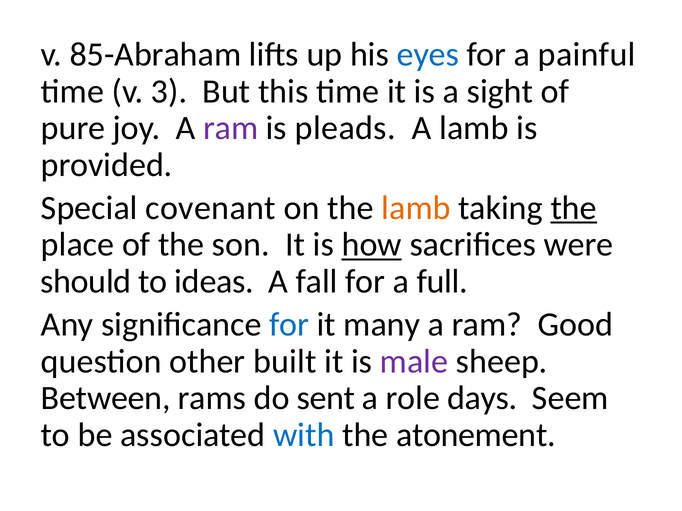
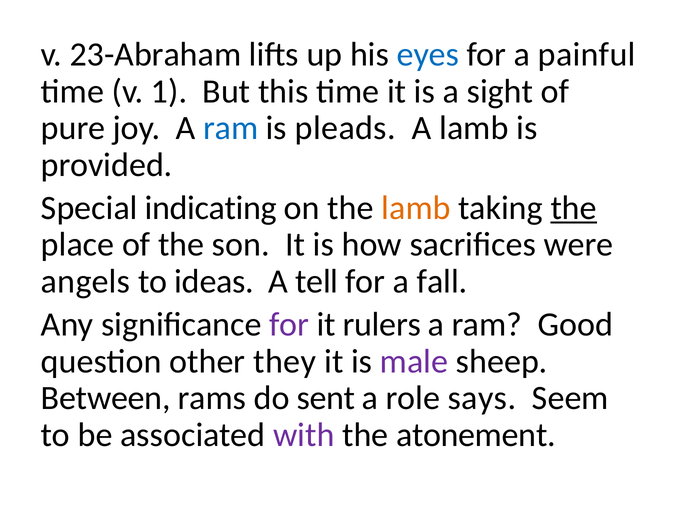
85-Abraham: 85-Abraham -> 23-Abraham (156, 55)
3: 3 -> 1 (169, 92)
ram colour: purple -> blue (231, 128)
covenant: covenant -> indicating (211, 208)
how underline: present -> none (372, 245)
should: should -> angels (86, 282)
fall: fall -> tell (317, 282)
full: full -> fall (442, 282)
for colour: blue -> purple (289, 325)
many: many -> rulers (382, 325)
built: built -> they (285, 362)
days: days -> says (482, 398)
with colour: blue -> purple (304, 435)
